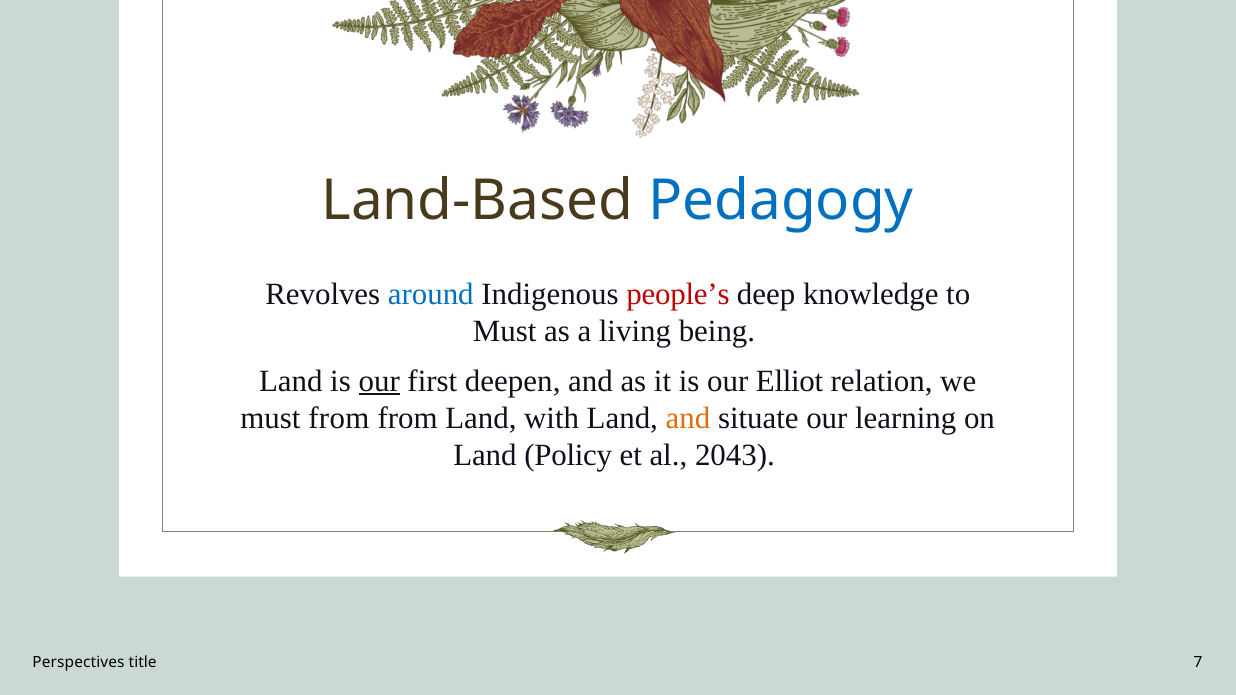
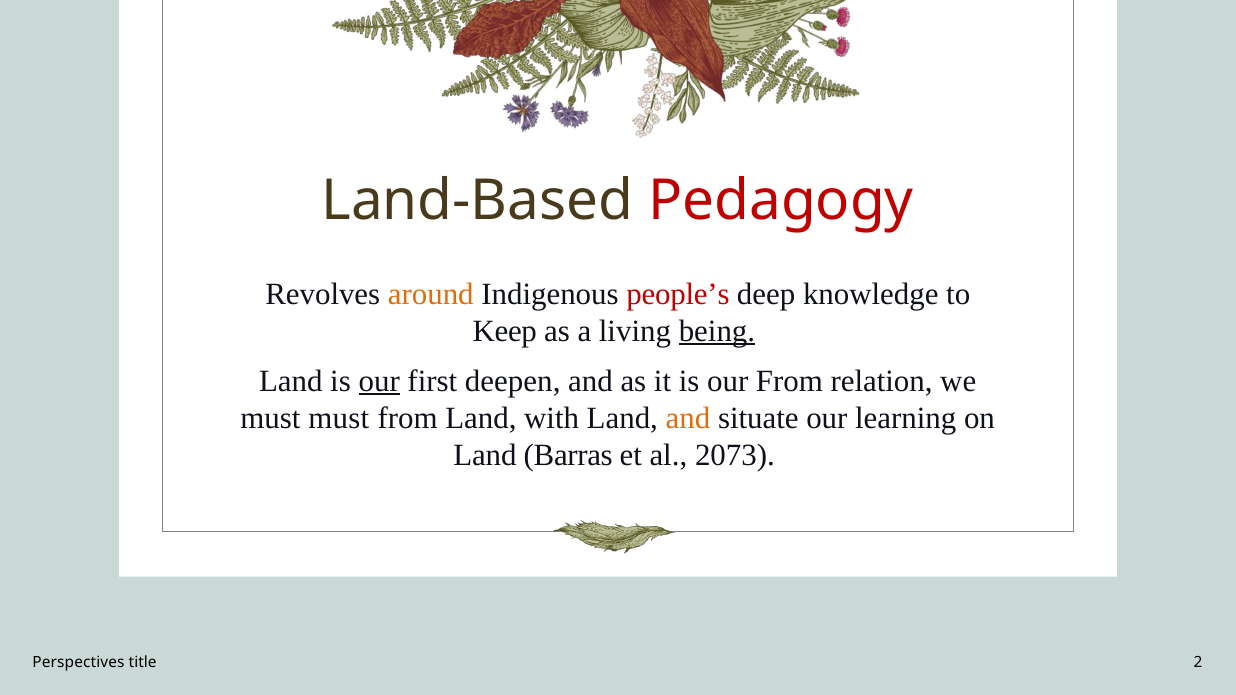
Pedagogy colour: blue -> red (781, 201)
around colour: blue -> orange (431, 294)
Must: Must -> Keep (505, 331)
being underline: none -> present (717, 331)
our Elliot: Elliot -> From (789, 381)
must from: from -> must (339, 418)
Policy: Policy -> Barras (568, 455)
2043: 2043 -> 2073 (735, 455)
7: 7 -> 2 (1198, 663)
